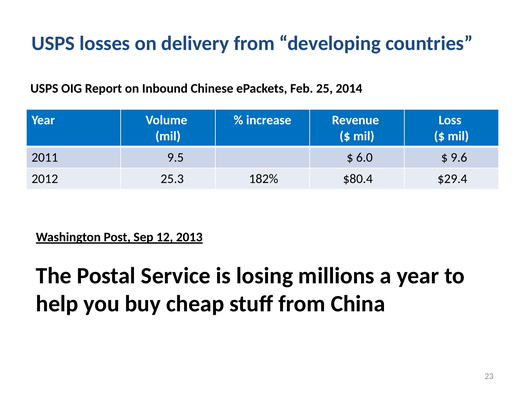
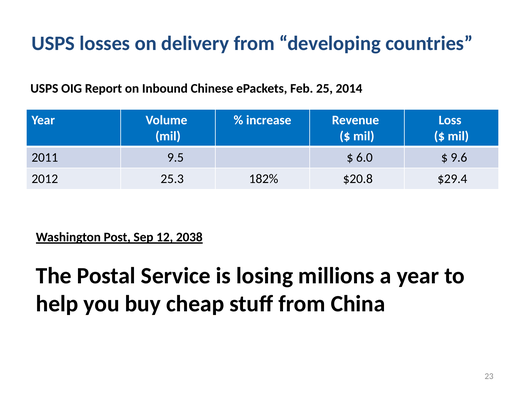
$80.4: $80.4 -> $20.8 (358, 179)
2013: 2013 -> 2038 (189, 237)
